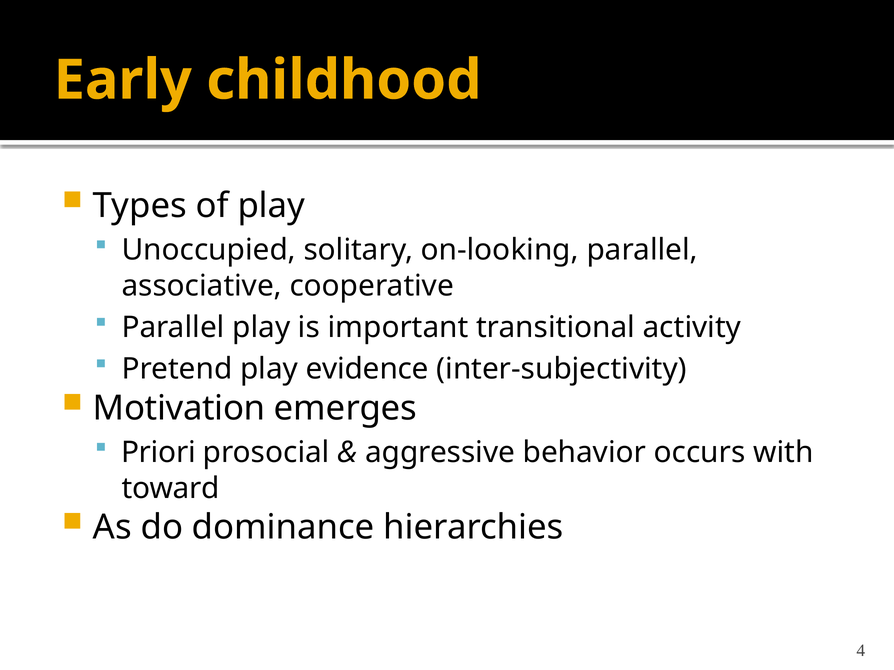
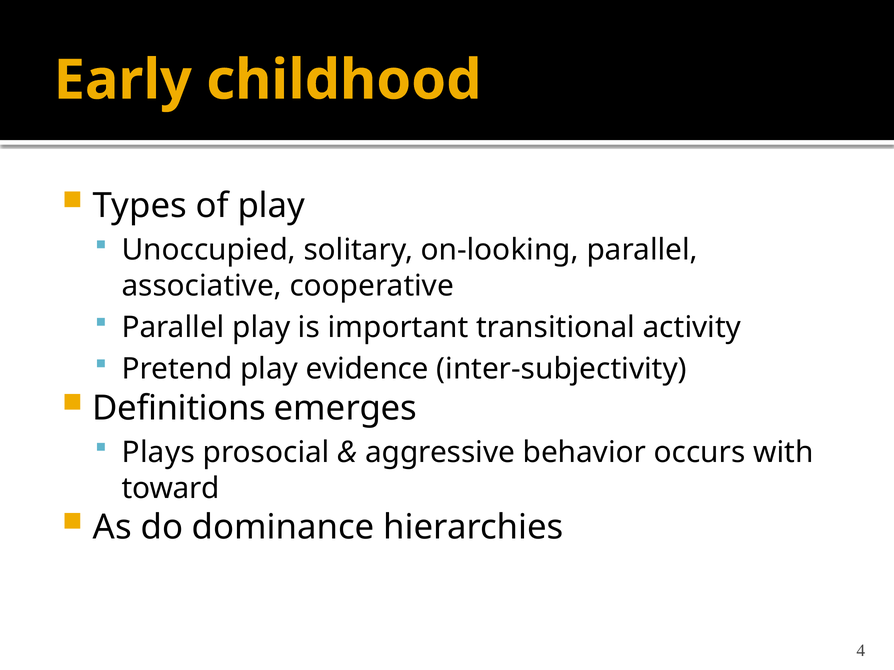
Motivation: Motivation -> Definitions (179, 408)
Priori: Priori -> Plays (158, 453)
